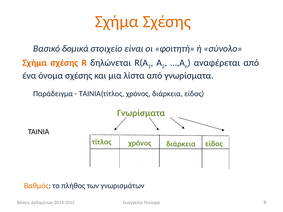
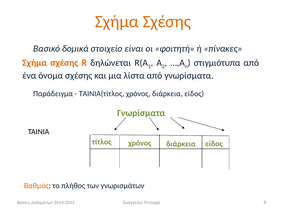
σύνολο: σύνολο -> πίνακες (223, 49)
αναφέρεται: αναφέρεται -> στιγμιότυπα (217, 63)
